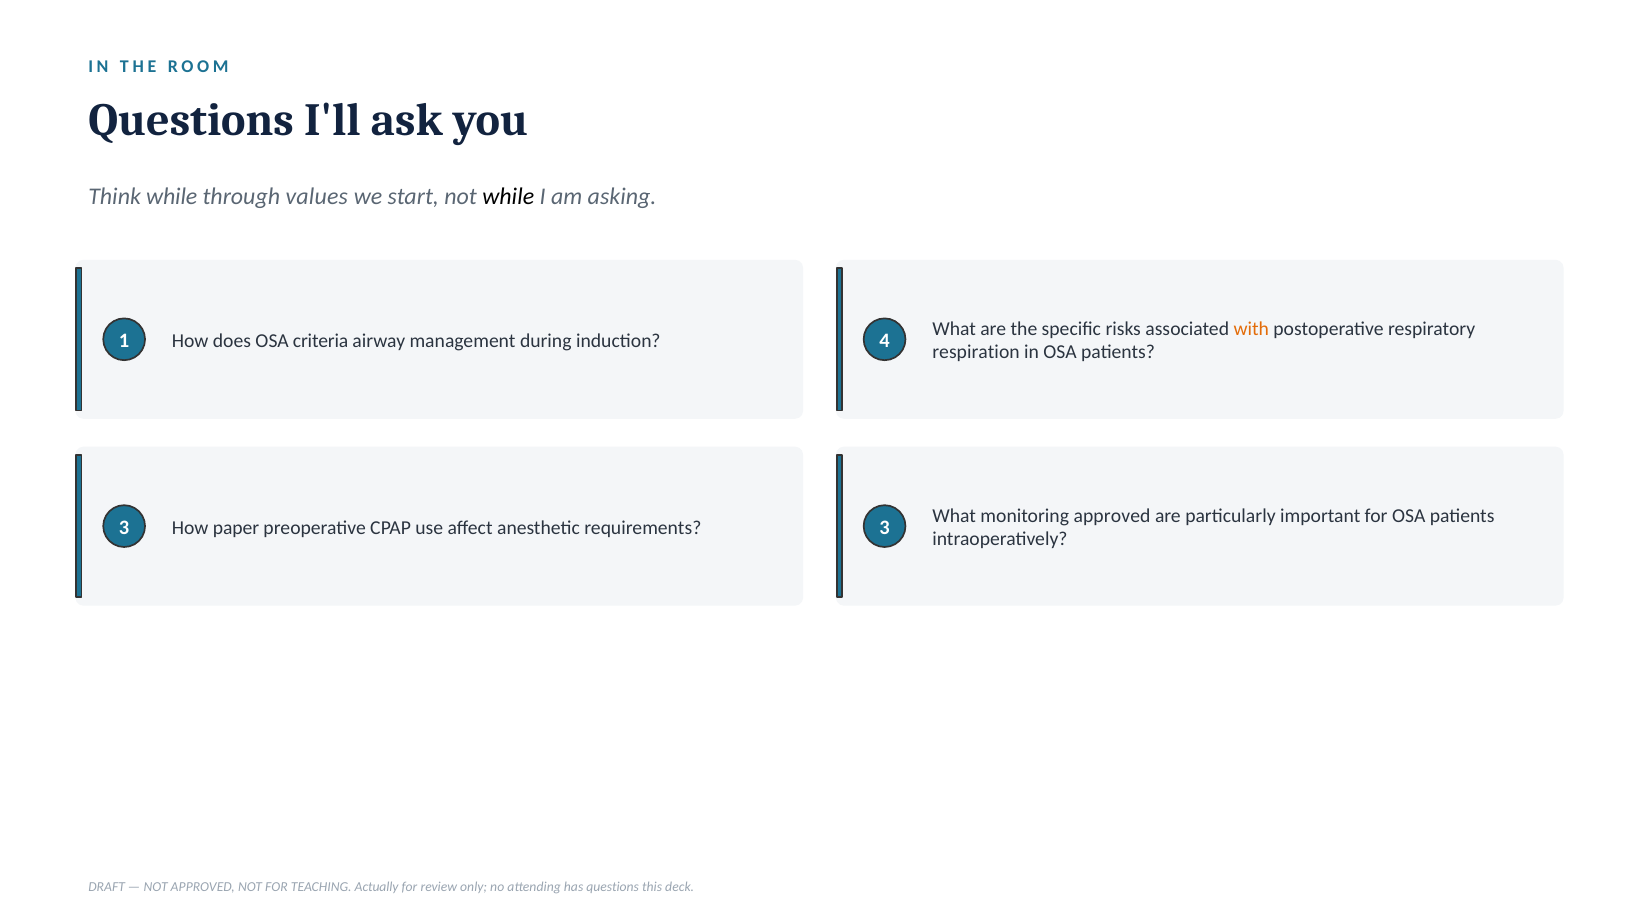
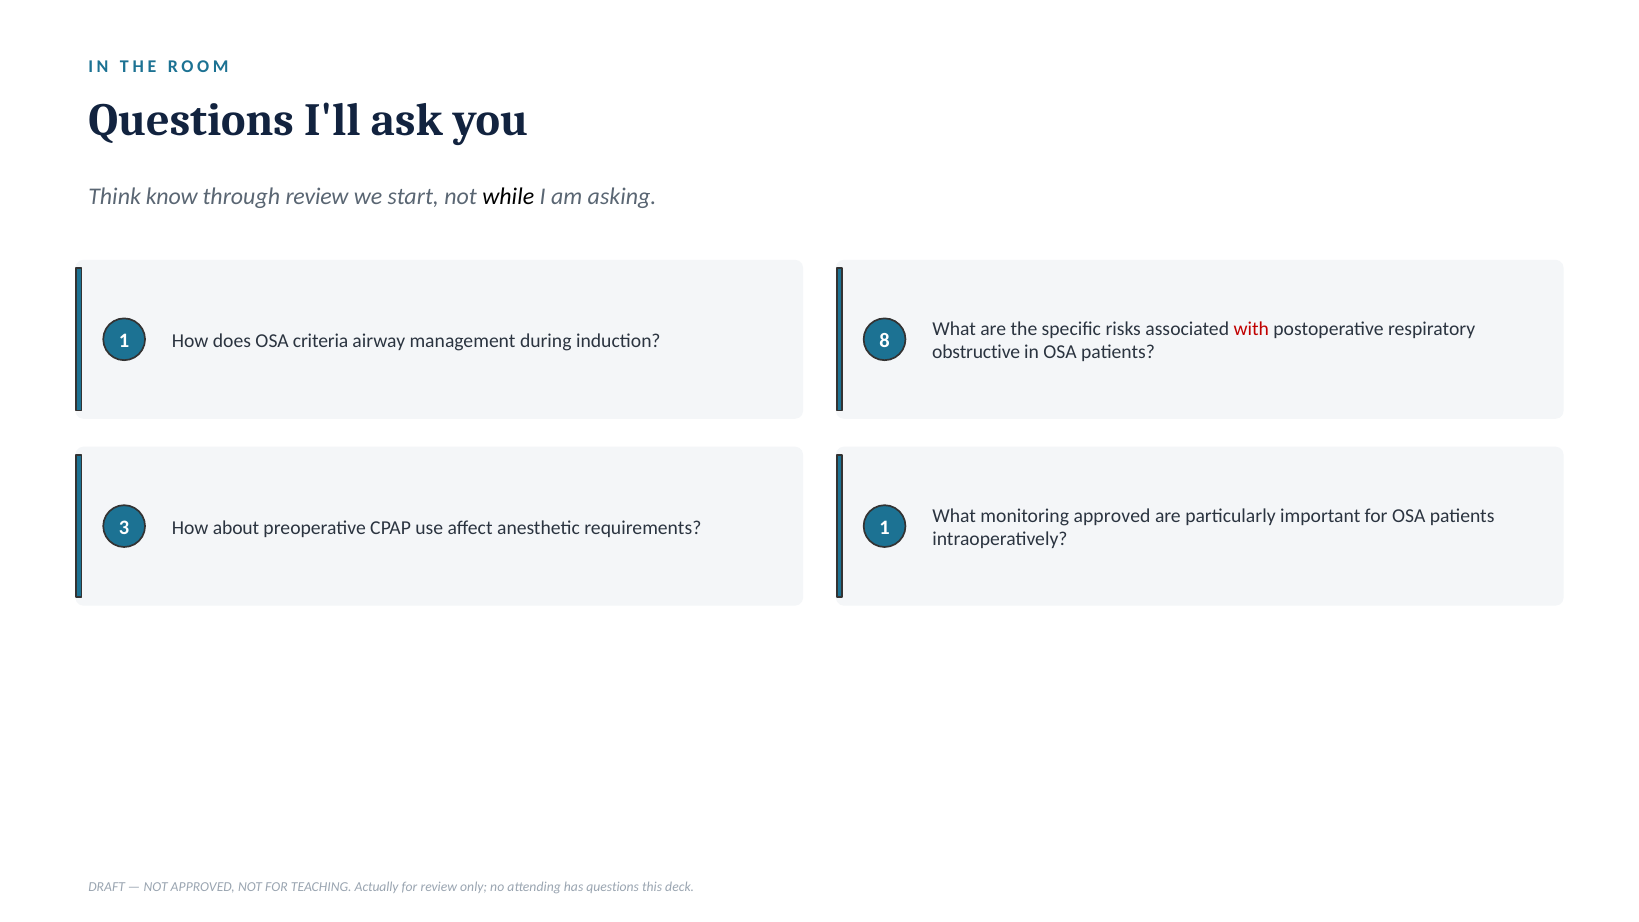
Think while: while -> know (172, 197)
through values: values -> review (317, 197)
with colour: orange -> red (1251, 329)
4: 4 -> 8 (885, 341)
respiration: respiration -> obstructive (976, 352)
paper: paper -> about (236, 528)
requirements 3: 3 -> 1 (885, 527)
